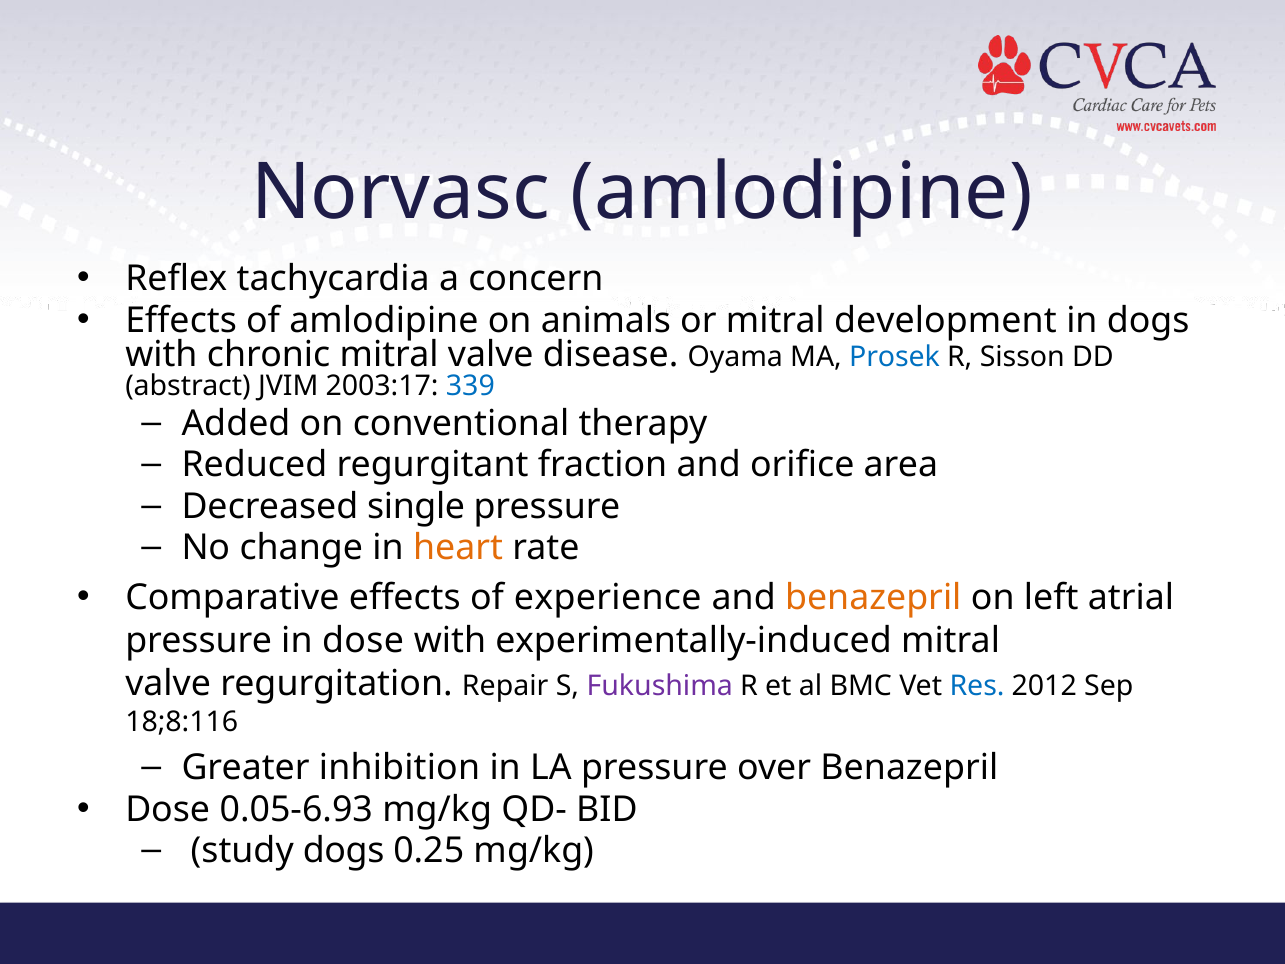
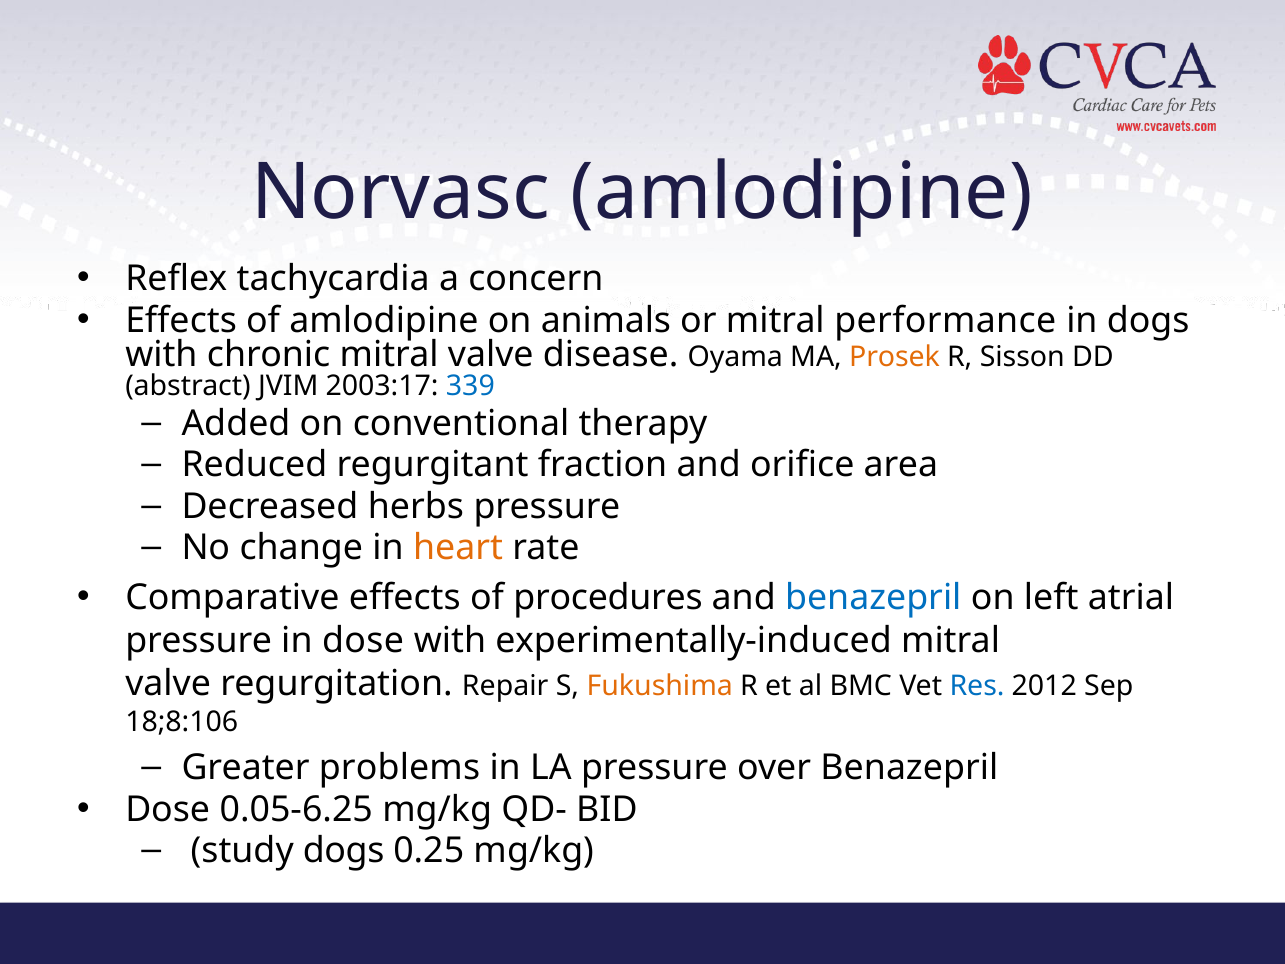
development: development -> performance (945, 320)
Prosek colour: blue -> orange (894, 357)
single: single -> herbs (416, 507)
experience: experience -> procedures (608, 598)
benazepril colour: orange -> blue (873, 598)
Fukushima colour: purple -> orange (660, 686)
18;8:116: 18;8:116 -> 18;8:106 (182, 721)
inhibition: inhibition -> problems (399, 768)
0.05-6.93: 0.05-6.93 -> 0.05-6.25 (296, 809)
